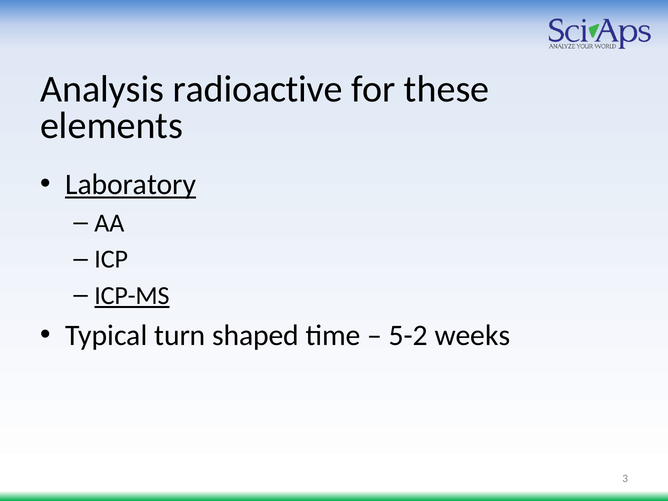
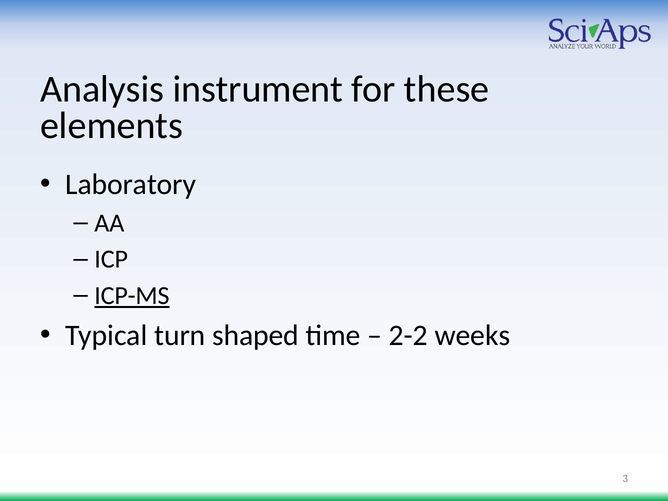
radioactive: radioactive -> instrument (258, 89)
Laboratory underline: present -> none (131, 185)
5-2: 5-2 -> 2-2 (408, 335)
